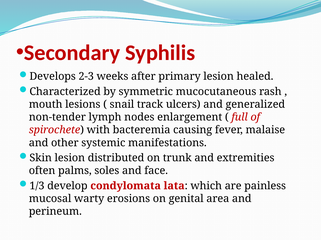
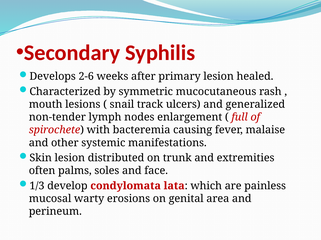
2-3: 2-3 -> 2-6 (86, 77)
